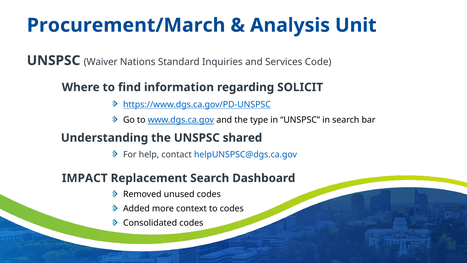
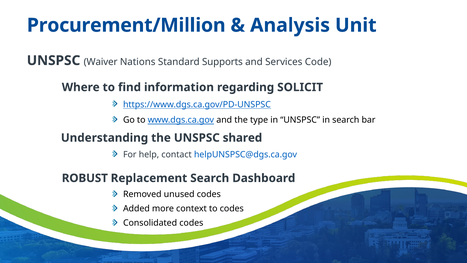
Procurement/March: Procurement/March -> Procurement/Million (126, 25)
Inquiries: Inquiries -> Supports (222, 62)
IMPACT: IMPACT -> ROBUST (85, 178)
